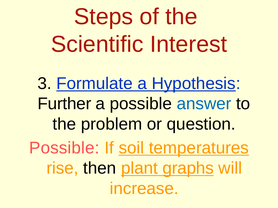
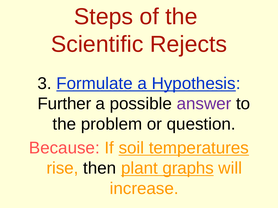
Interest: Interest -> Rejects (188, 44)
answer colour: blue -> purple (204, 104)
Possible: Possible -> Because (64, 148)
